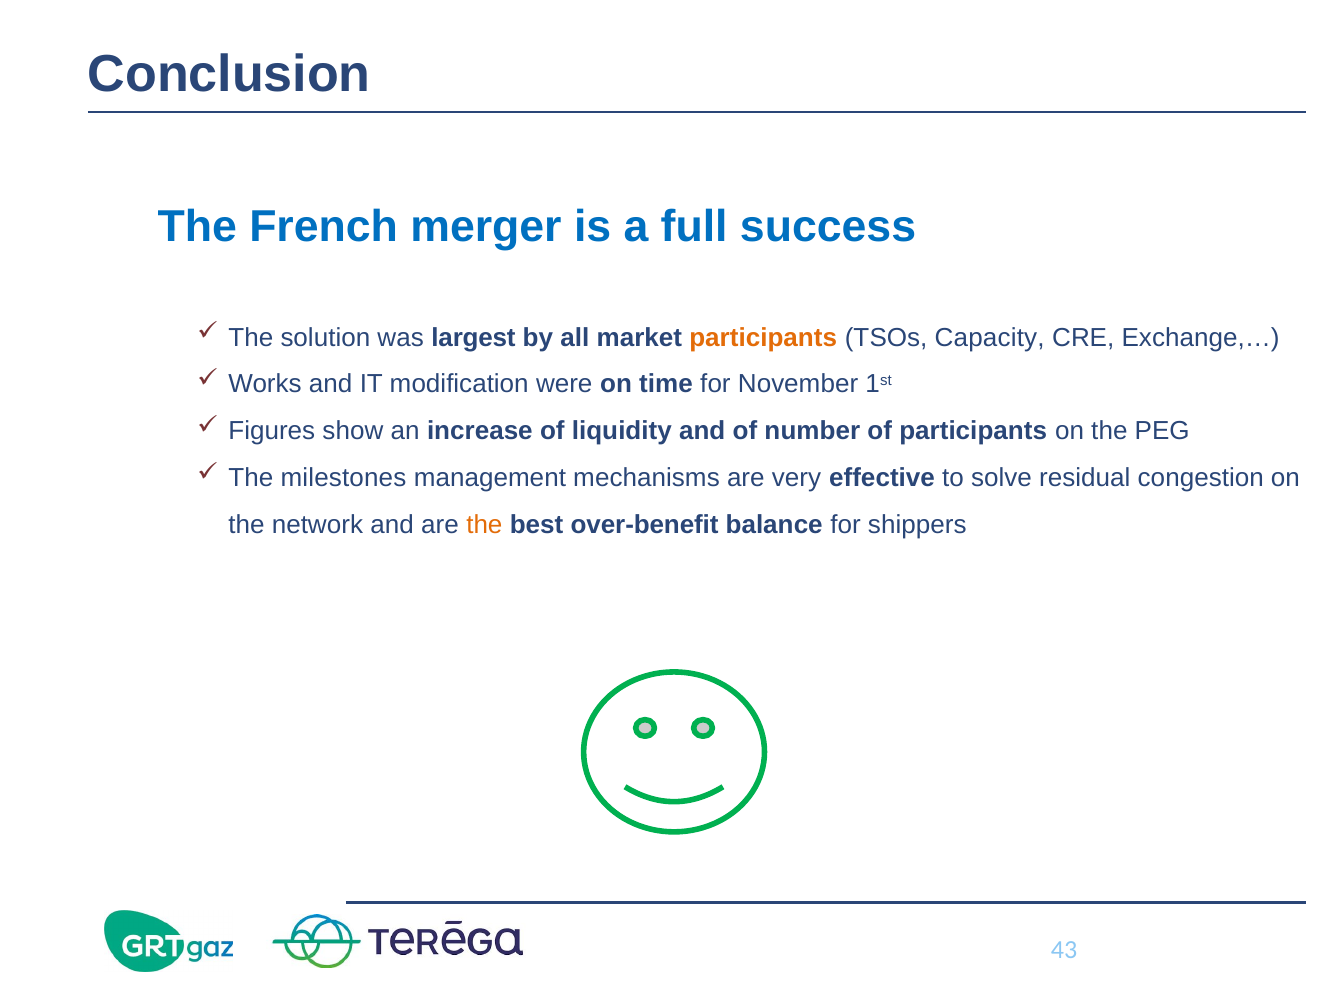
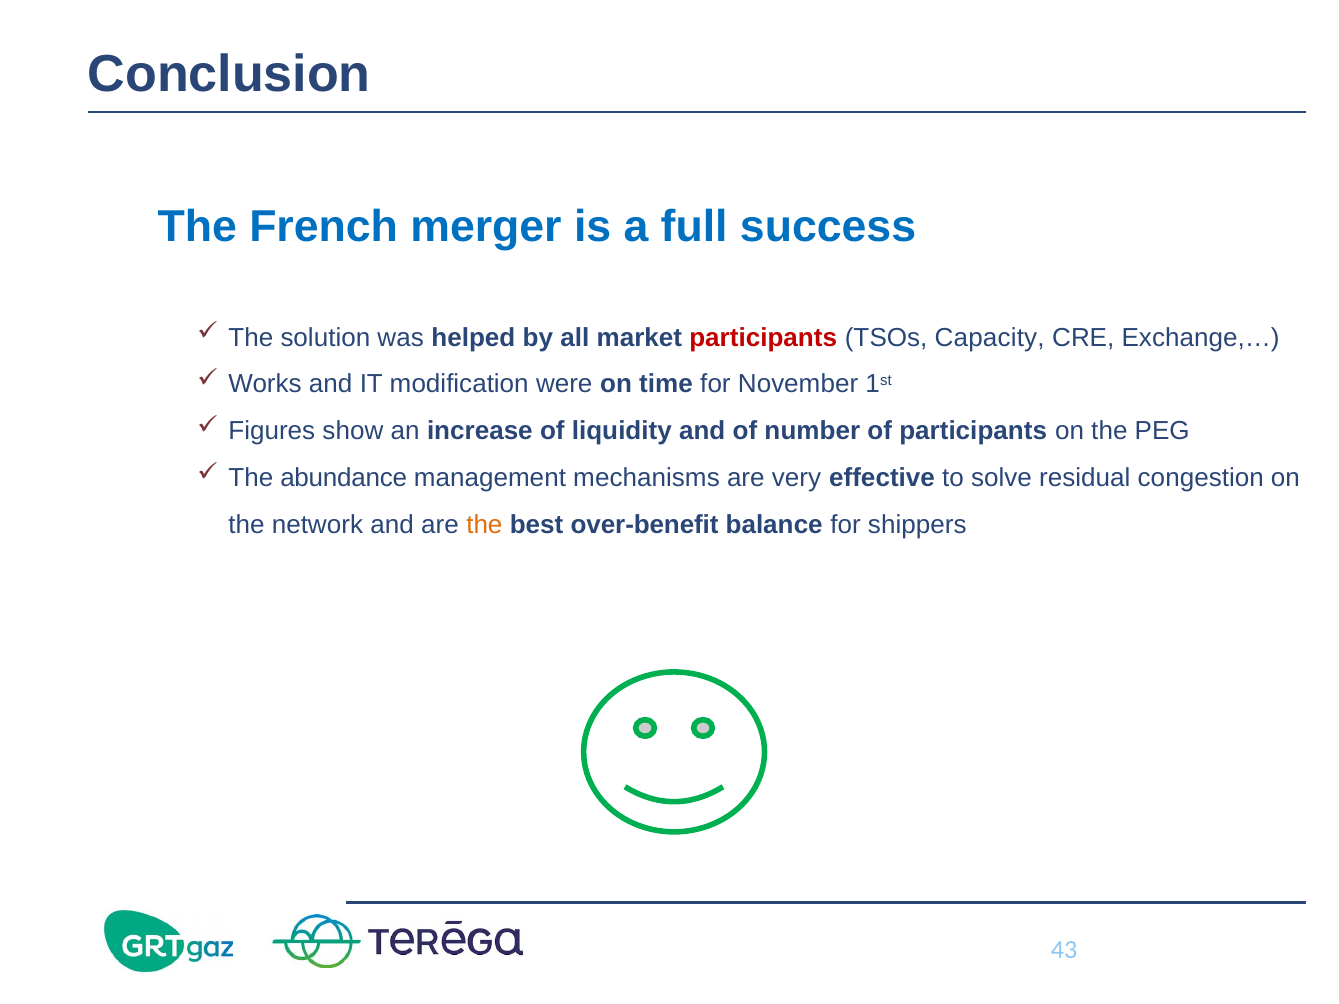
largest: largest -> helped (473, 338)
participants colour: orange -> red (763, 338)
milestones: milestones -> abundance (344, 478)
